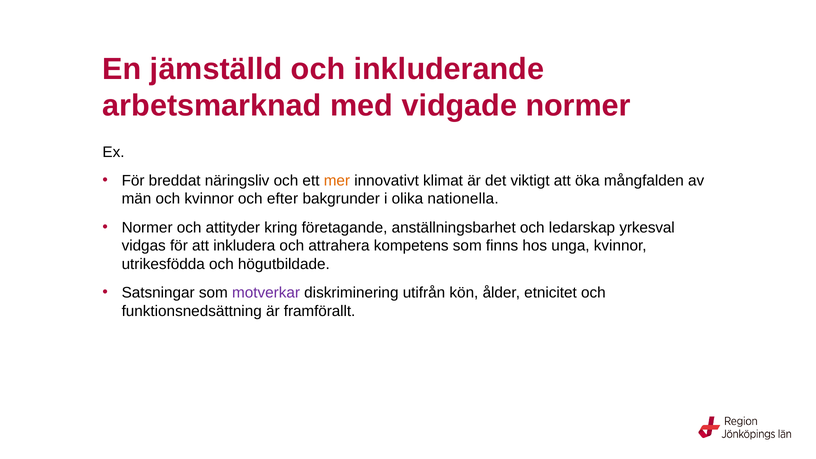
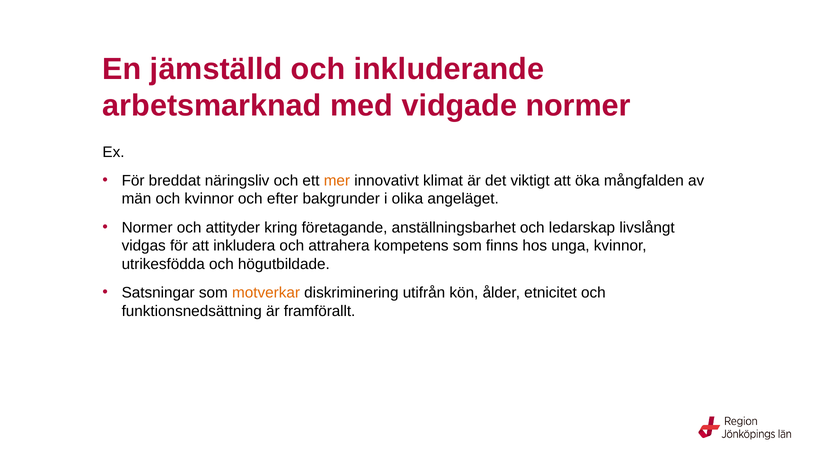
nationella: nationella -> angeläget (463, 199)
yrkesval: yrkesval -> livslångt (647, 227)
motverkar colour: purple -> orange (266, 293)
